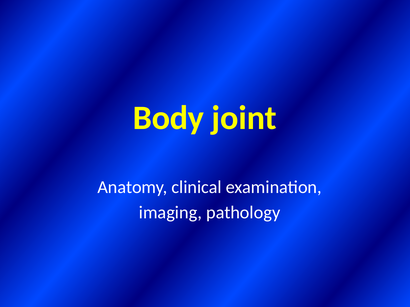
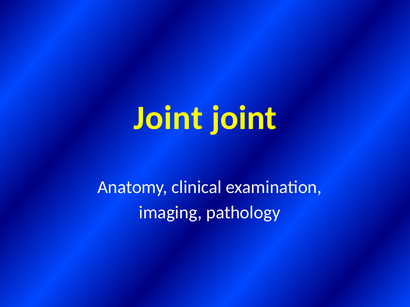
Body: Body -> Joint (168, 118)
